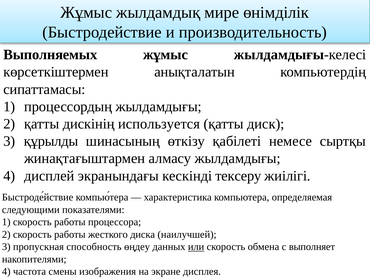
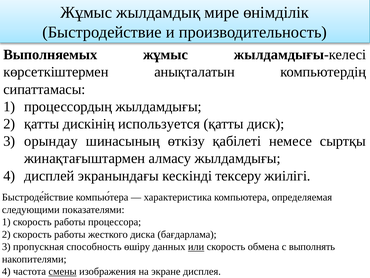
құрылды: құрылды -> орындау (51, 141)
наилучшей: наилучшей -> бағдарлама (187, 234)
өңдеу: өңдеу -> өшіру (137, 246)
выполняет: выполняет -> выполнять (312, 246)
смены underline: none -> present (63, 271)
